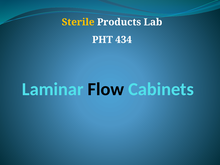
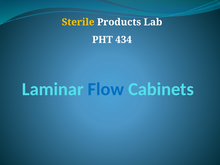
Flow colour: black -> blue (106, 89)
